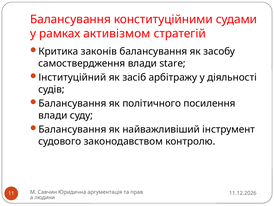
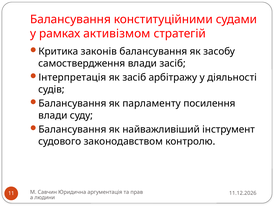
влади stare: stare -> засіб (173, 63)
Інституційний: Інституційний -> Інтерпретація (72, 77)
політичного: політичного -> парламенту (152, 103)
